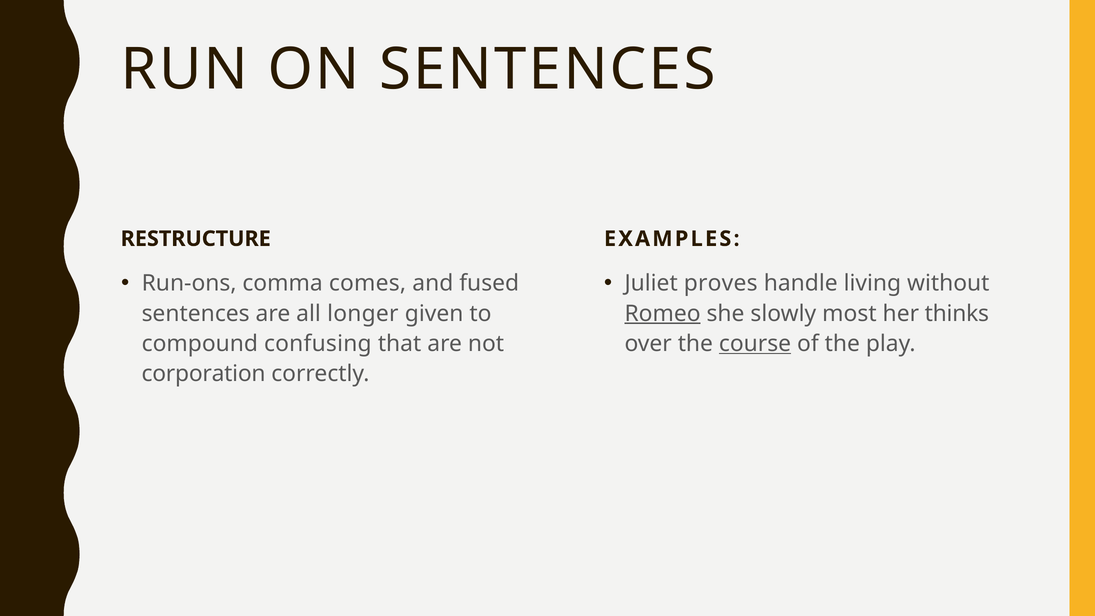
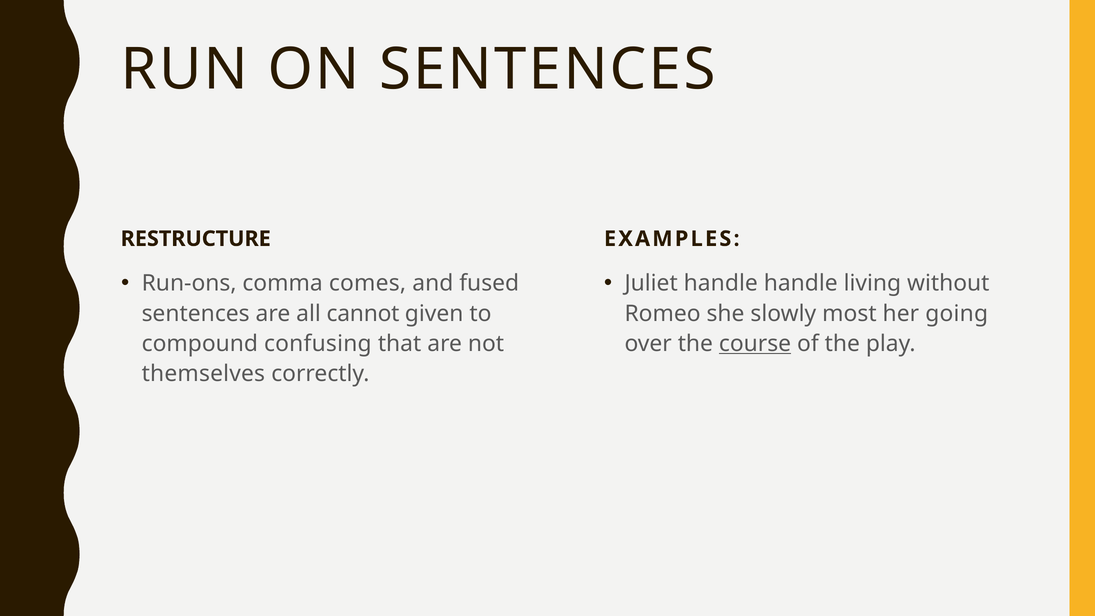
Juliet proves: proves -> handle (721, 283)
longer: longer -> cannot (363, 313)
Romeo underline: present -> none (663, 313)
thinks: thinks -> going (957, 313)
corporation: corporation -> themselves (203, 374)
